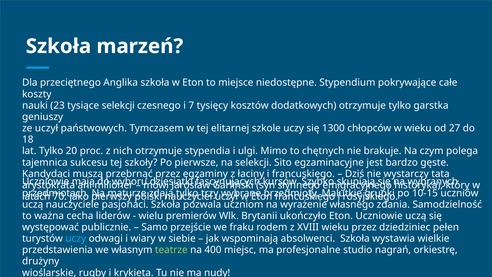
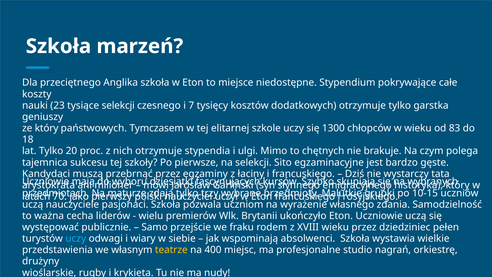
ze uczył: uczył -> który (47, 128)
27: 27 -> 83 (455, 128)
teatrze colour: light green -> yellow (171, 250)
